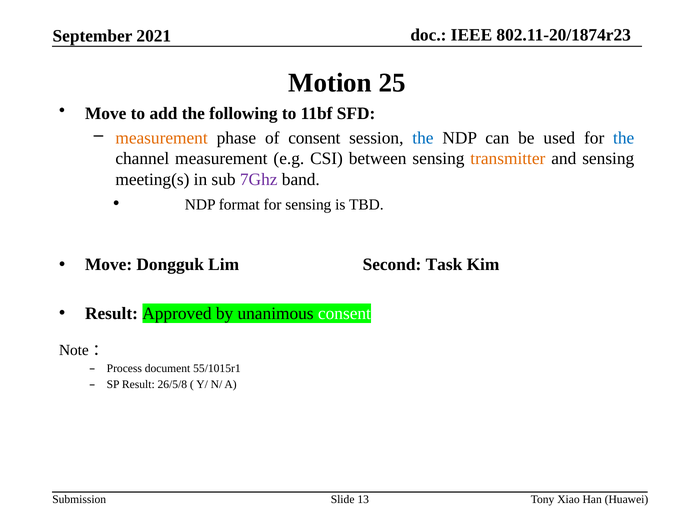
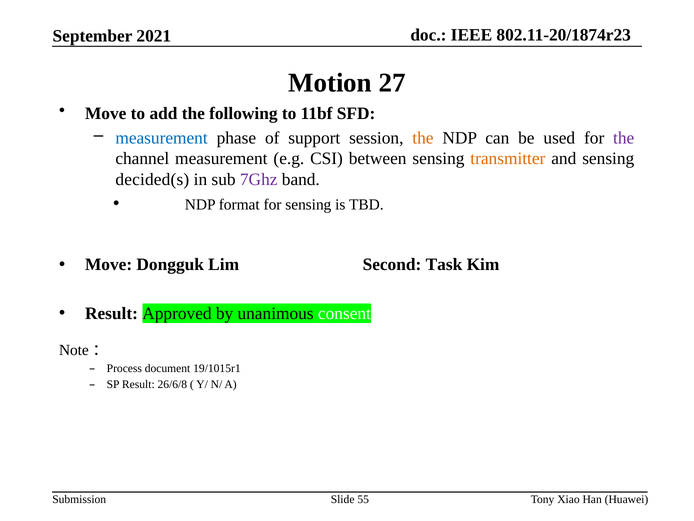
25: 25 -> 27 (392, 83)
measurement colour: orange -> blue (162, 138)
of consent: consent -> support (314, 138)
the colour: blue -> orange (423, 138)
the colour: blue -> purple (624, 138)
meeting(s: meeting(s -> decided(s (152, 179)
55/1015r1: 55/1015r1 -> 19/1015r1 (217, 368)
26/5/8: 26/5/8 -> 26/6/8 (172, 384)
13: 13 -> 55 (363, 499)
